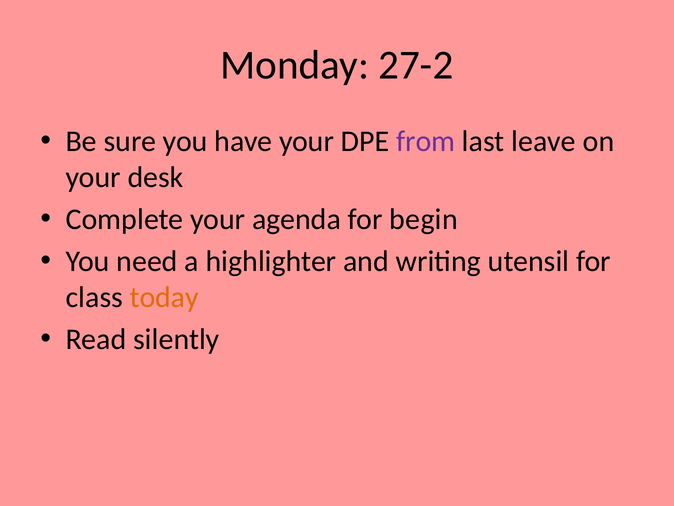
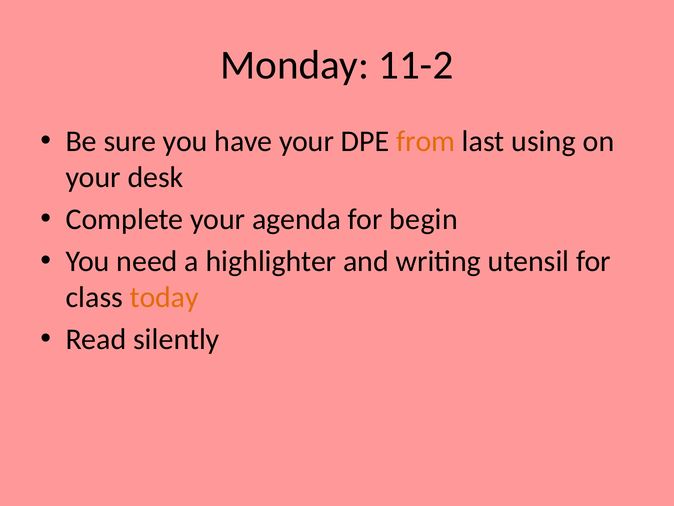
27-2: 27-2 -> 11-2 (416, 65)
from colour: purple -> orange (426, 141)
leave: leave -> using (544, 141)
